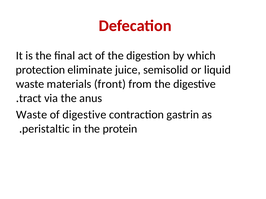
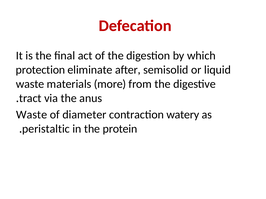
juice: juice -> after (128, 70)
front: front -> more (110, 84)
of digestive: digestive -> diameter (84, 115)
gastrin: gastrin -> watery (183, 115)
